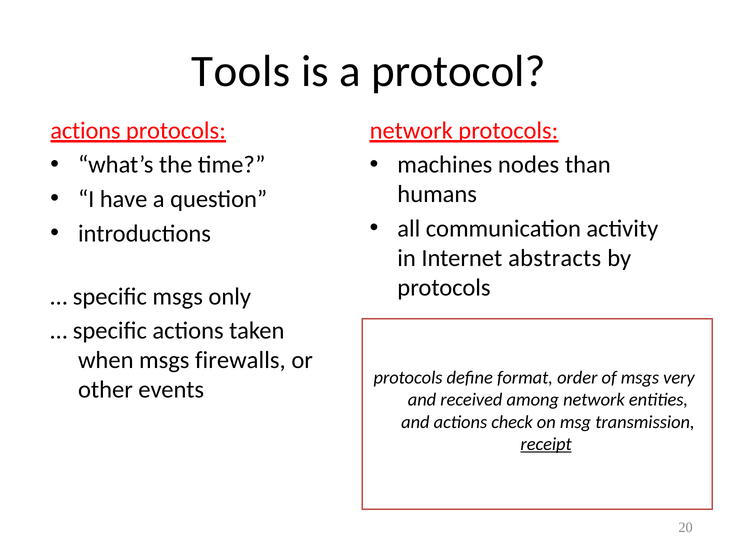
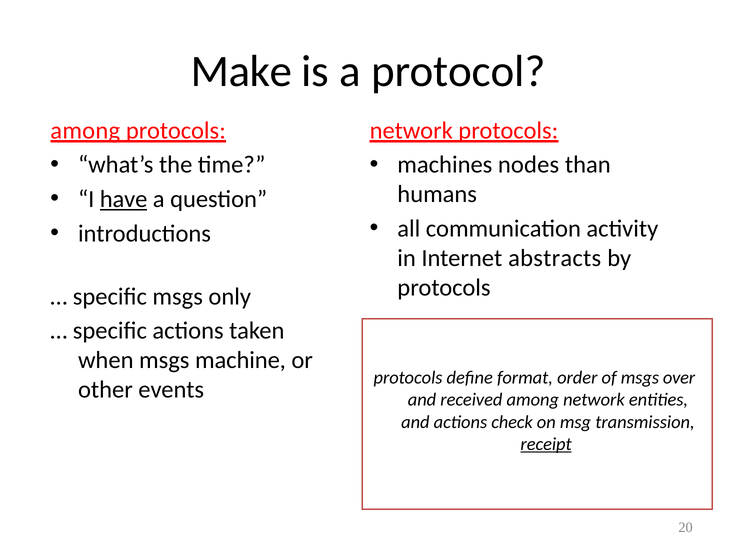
Tools: Tools -> Make (241, 71)
actions: actions -> among (85, 131)
have underline: none -> present (124, 199)
firewalls: firewalls -> machine (240, 361)
very: very -> over (679, 378)
